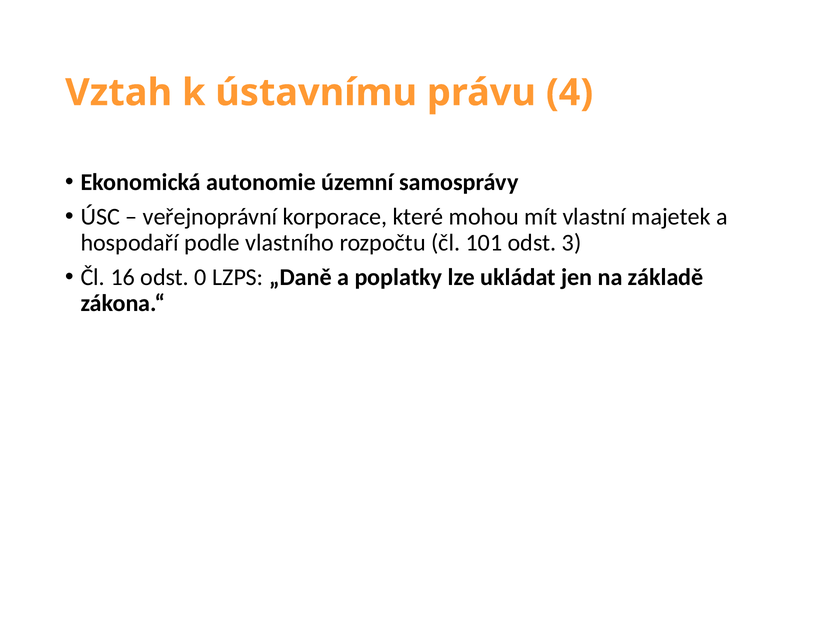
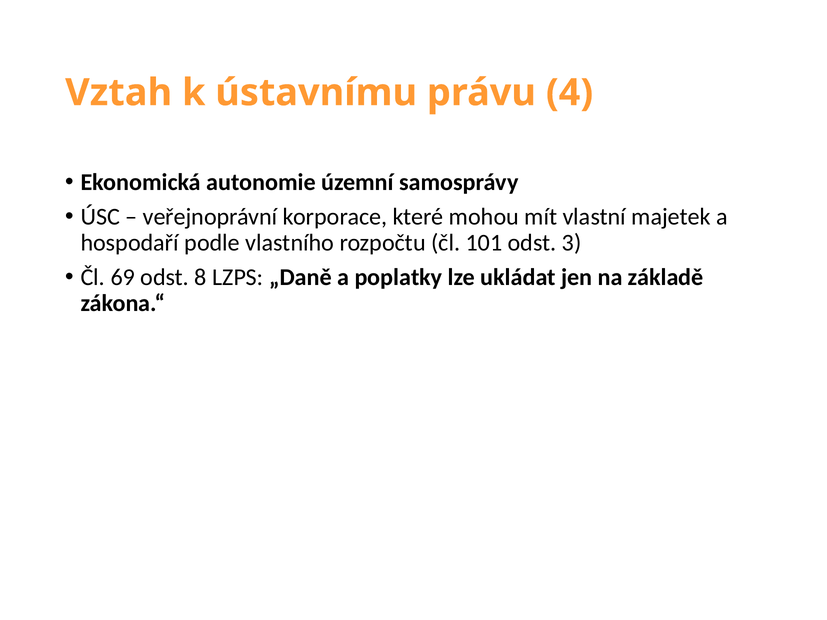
16: 16 -> 69 (123, 278)
0: 0 -> 8 (201, 278)
